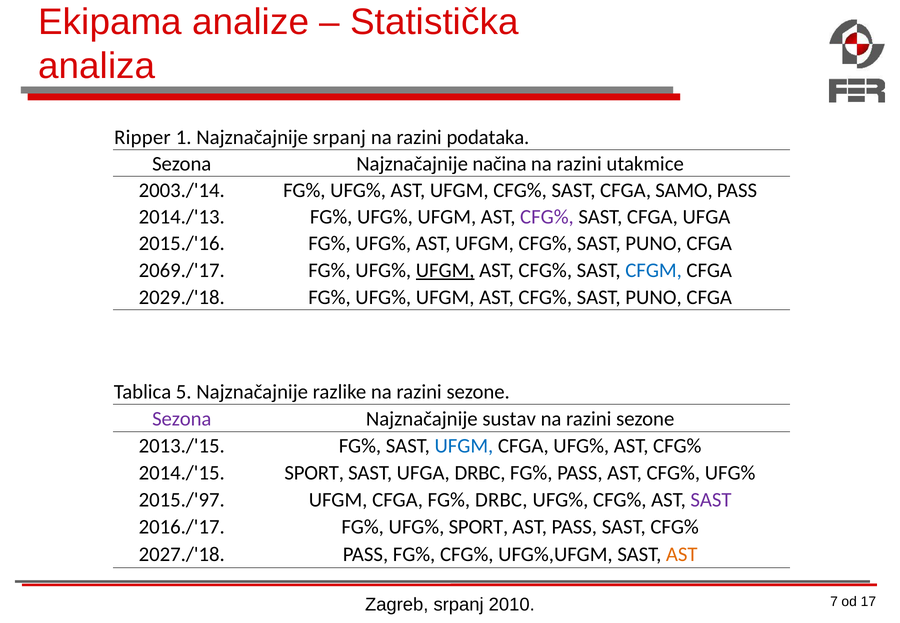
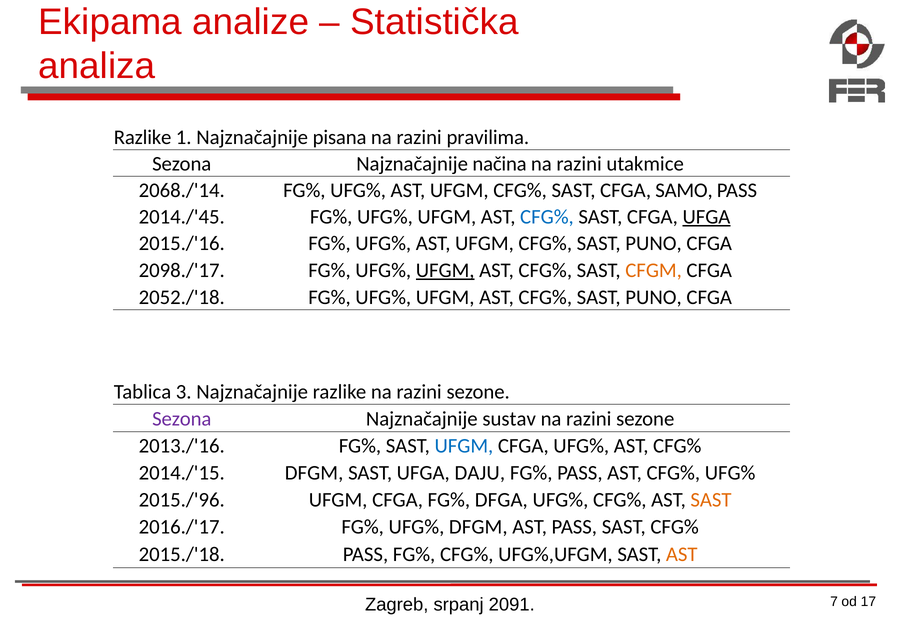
Ripper: Ripper -> Razlike (143, 137)
Najznačajnije srpanj: srpanj -> pisana (340, 137)
podataka: podataka -> pravilima (488, 137)
2003./'14: 2003./'14 -> 2068./'14 (182, 190)
2014./'13: 2014./'13 -> 2014./'45 (182, 217)
CFG% colour: purple -> blue (547, 217)
UFGA underline: none -> present (706, 217)
2069./'17: 2069./'17 -> 2098./'17 (182, 270)
CFGM colour: blue -> orange (654, 270)
2029./'18: 2029./'18 -> 2052./'18 (182, 297)
5: 5 -> 3 (184, 392)
2013./'15: 2013./'15 -> 2013./'16 (182, 446)
2014./'15 SPORT: SPORT -> DFGM (314, 473)
UFGA DRBC: DRBC -> DAJU (480, 473)
2015./'97: 2015./'97 -> 2015./'96 (182, 500)
FG% DRBC: DRBC -> DFGA (501, 500)
SAST colour: purple -> orange (711, 500)
UFG% SPORT: SPORT -> DFGM (478, 527)
2027./'18: 2027./'18 -> 2015./'18 (182, 555)
2010: 2010 -> 2091 (512, 605)
